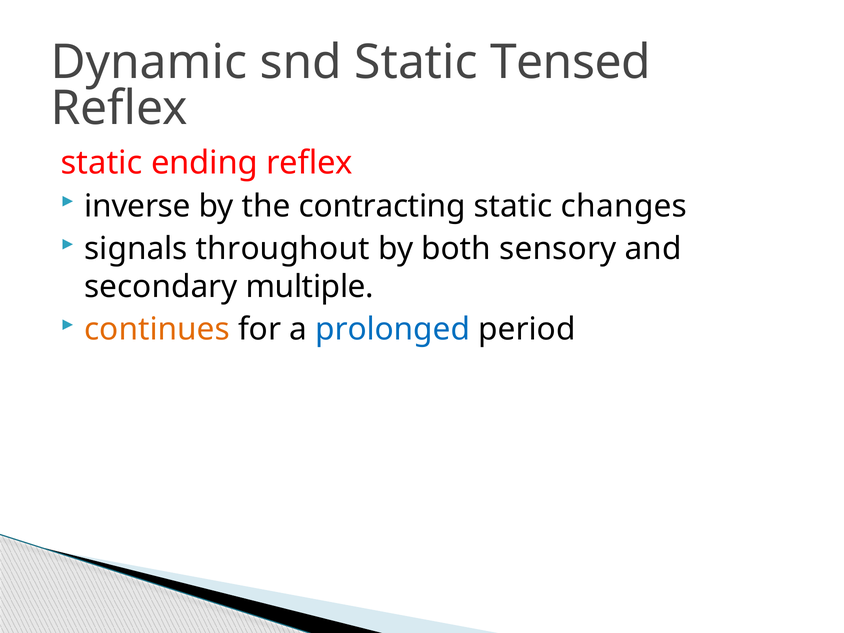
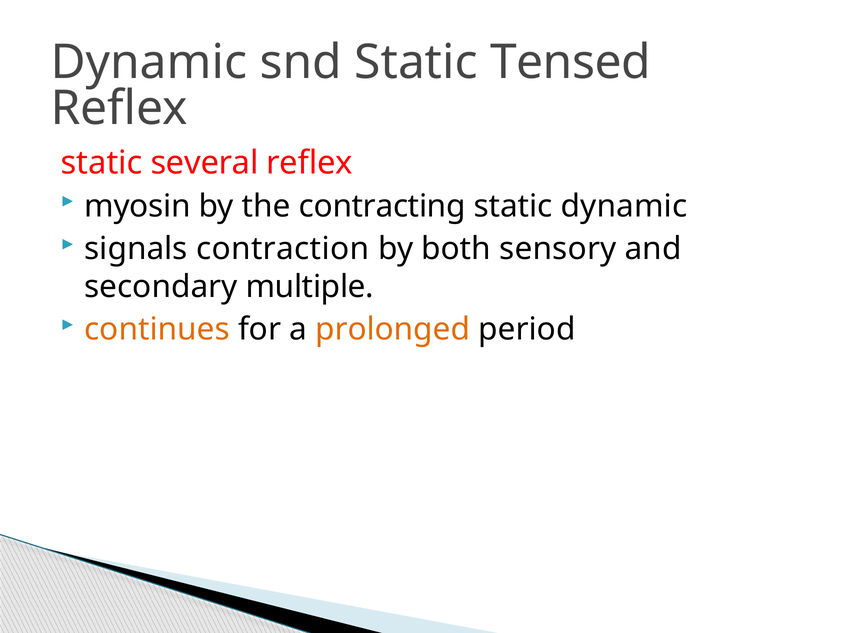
ending: ending -> several (205, 163)
inverse: inverse -> myosin (138, 206)
static changes: changes -> dynamic (624, 206)
throughout: throughout -> contraction (283, 249)
prolonged colour: blue -> orange (393, 330)
